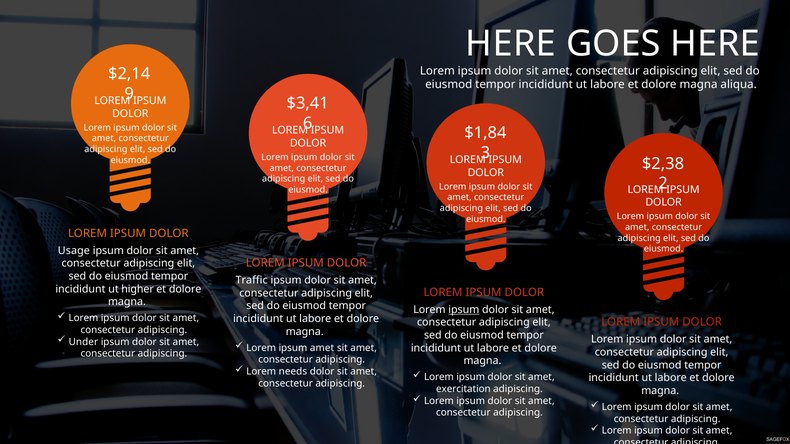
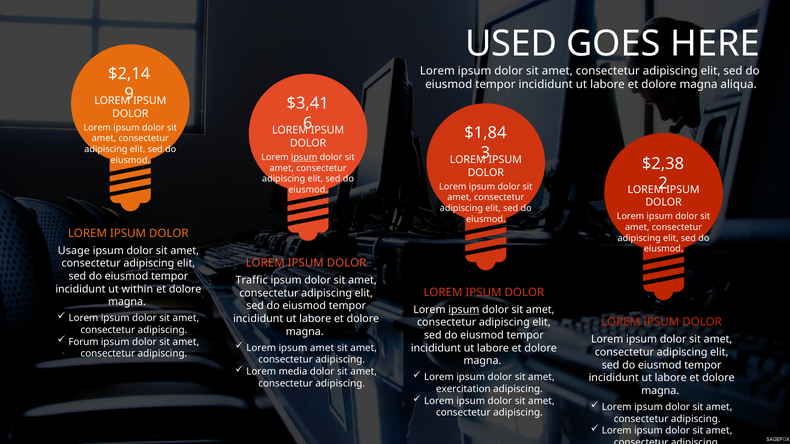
HERE: HERE -> USED (511, 44)
ipsum underline: none -> present (304, 157)
higher: higher -> within (137, 289)
Under: Under -> Forum (83, 342)
needs: needs -> media (293, 372)
